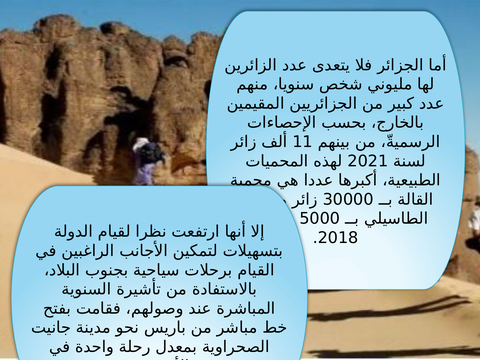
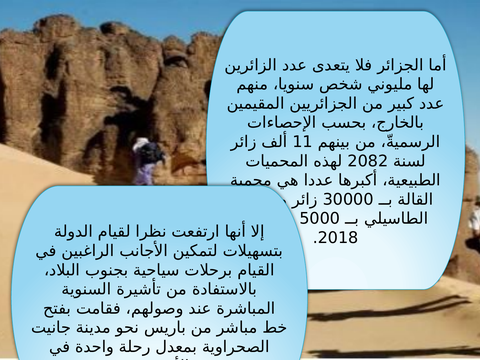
2021: 2021 -> 2082 (368, 161)
